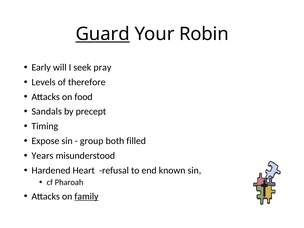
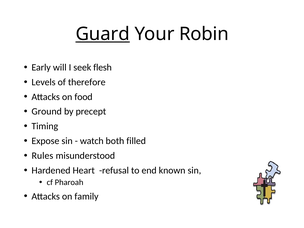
pray: pray -> flesh (103, 67)
Sandals: Sandals -> Ground (47, 112)
group: group -> watch (92, 141)
Years: Years -> Rules (42, 156)
family underline: present -> none (86, 196)
